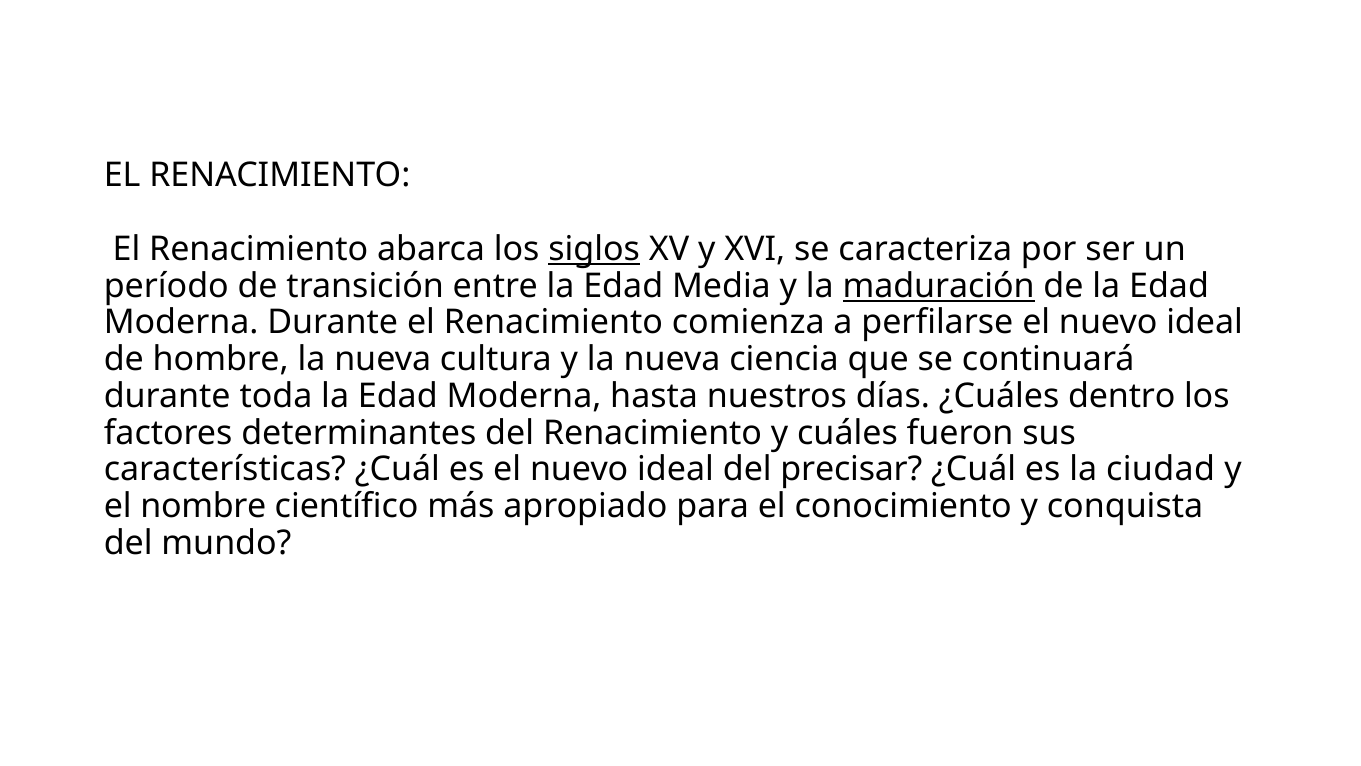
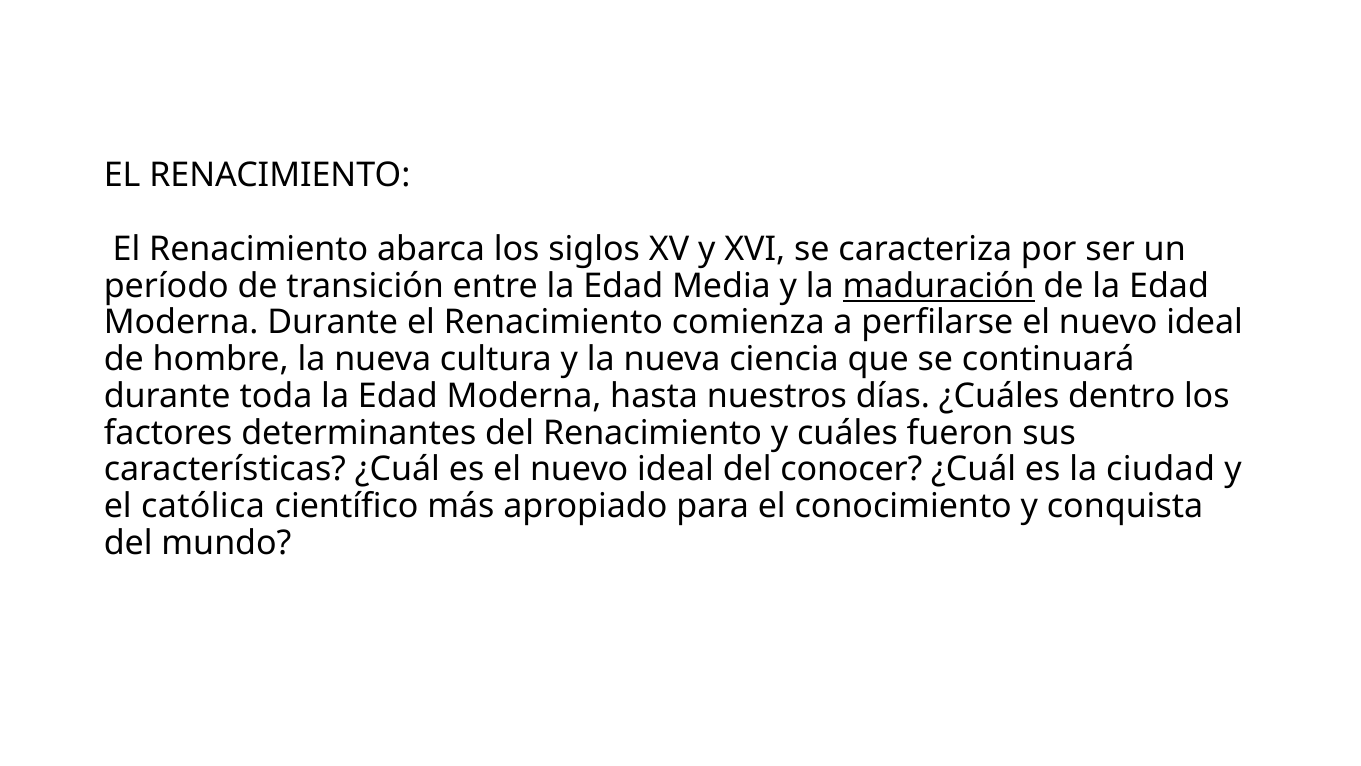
siglos underline: present -> none (594, 249)
precisar: precisar -> conocer (851, 469)
nombre: nombre -> católica (203, 506)
